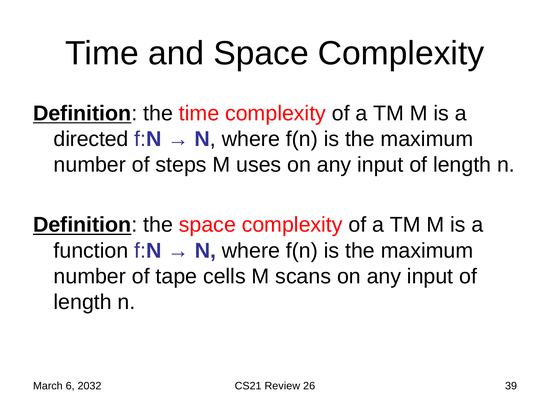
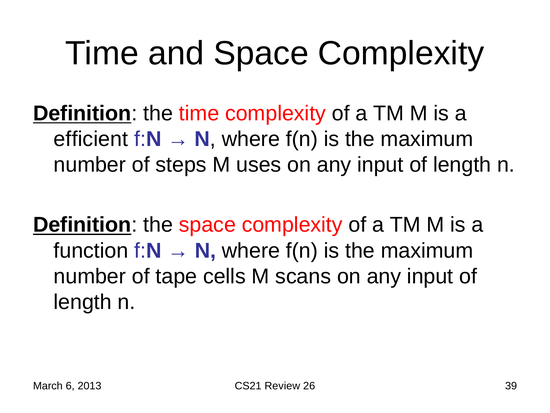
directed: directed -> efficient (91, 139)
2032: 2032 -> 2013 (89, 386)
